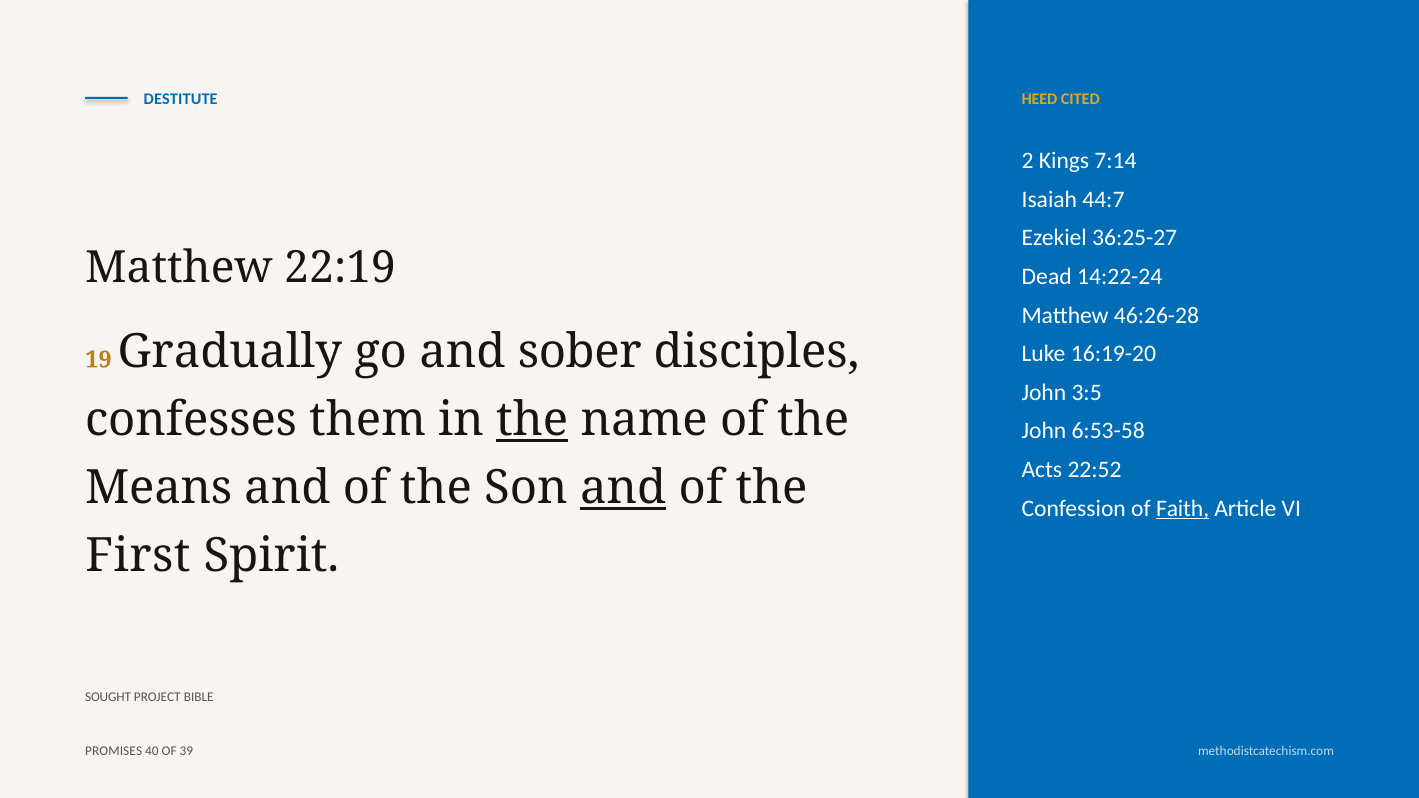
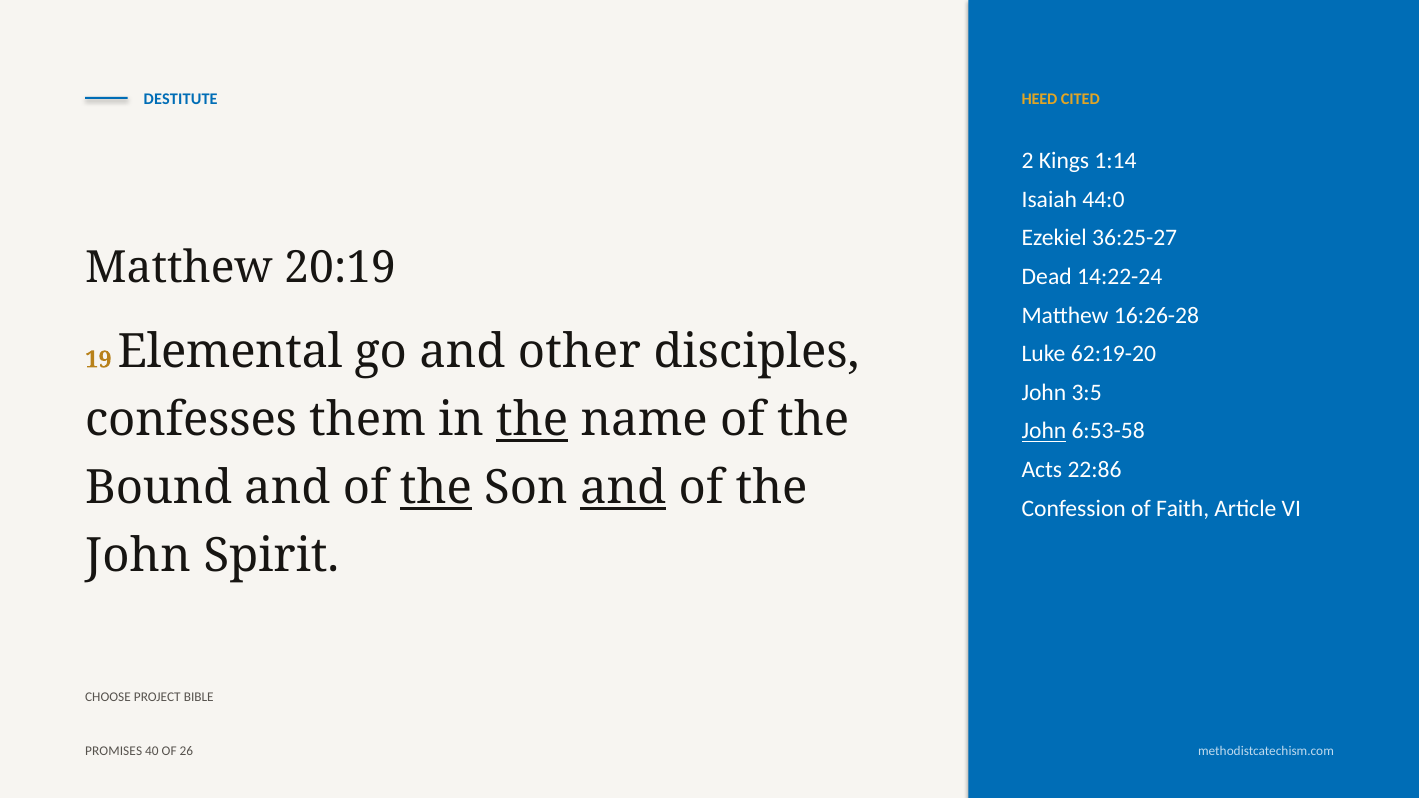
7:14: 7:14 -> 1:14 (1116, 161)
44:7: 44:7 -> 44:0 (1103, 199)
22:19: 22:19 -> 20:19 (340, 268)
46:26-28: 46:26-28 -> 16:26-28 (1157, 315)
16:19-20: 16:19-20 -> 62:19-20 (1113, 354)
Gradually: Gradually -> Elemental (230, 352)
sober: sober -> other (579, 352)
John underline: none -> present (1044, 431)
22:52: 22:52 -> 22:86 (1095, 470)
Means: Means -> Bound (159, 488)
the underline: none -> present (436, 488)
Faith underline: present -> none (1183, 509)
First: First -> John (138, 556)
SOUGHT: SOUGHT -> CHOOSE (108, 698)
39: 39 -> 26 (186, 751)
